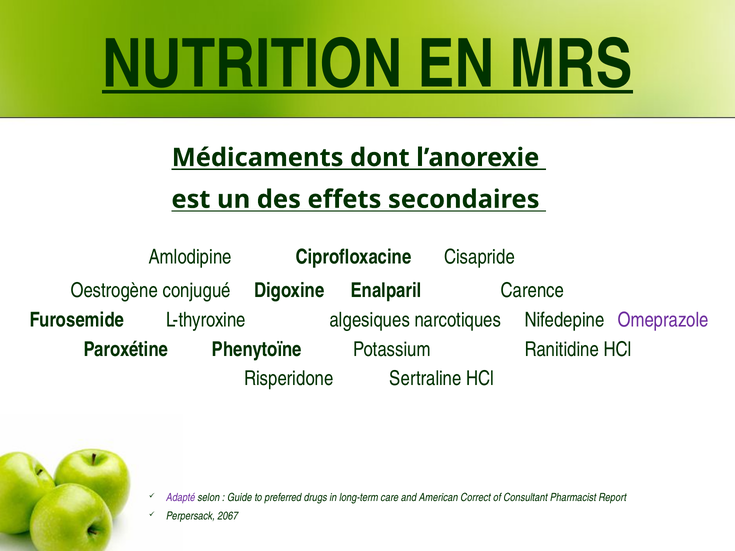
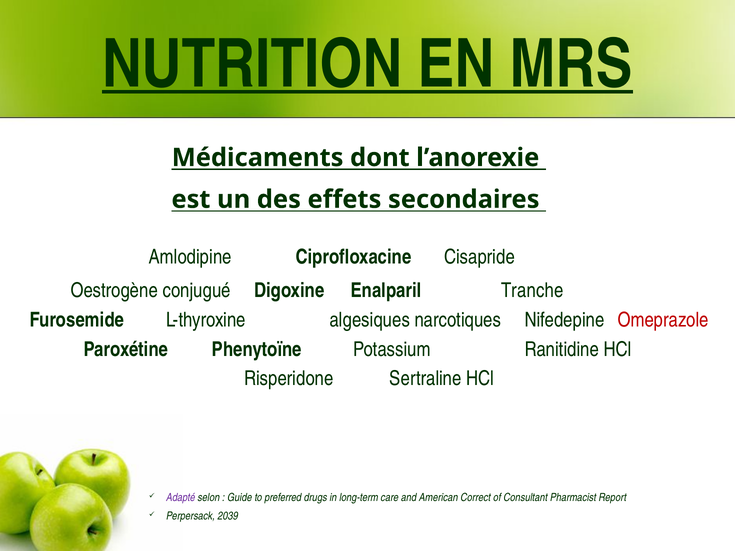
Carence: Carence -> Tranche (532, 291)
Omeprazole colour: purple -> red (663, 320)
2067: 2067 -> 2039 (228, 516)
